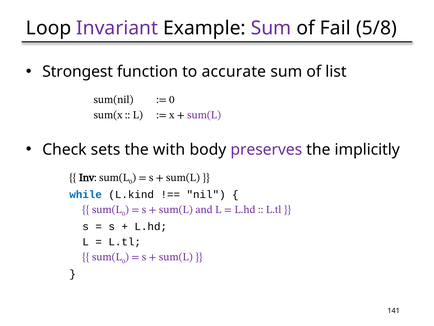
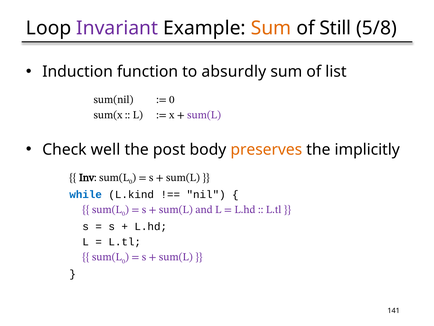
Sum colour: purple -> orange (271, 28)
Fail: Fail -> Still (335, 28)
Strongest: Strongest -> Induction (78, 72)
accurate: accurate -> absurdly (234, 72)
sets: sets -> well (106, 149)
with: with -> post (169, 149)
preserves colour: purple -> orange (266, 149)
